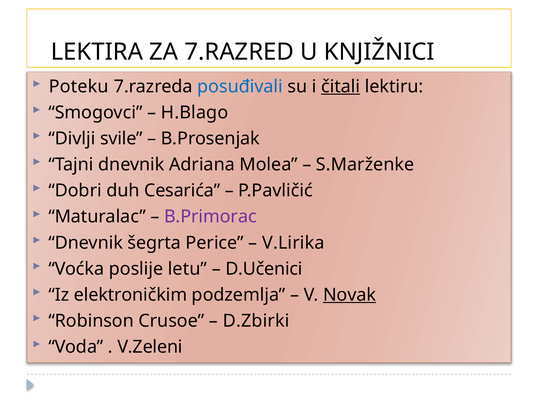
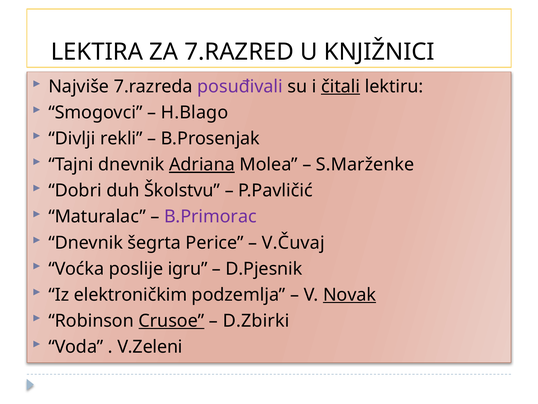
Poteku: Poteku -> Najviše (79, 86)
posuđivali colour: blue -> purple (240, 86)
svile: svile -> rekli (121, 138)
Adriana underline: none -> present (202, 164)
Cesarića: Cesarića -> Školstvu (182, 190)
V.Lirika: V.Lirika -> V.Čuvaj (293, 242)
letu: letu -> igru (188, 268)
D.Učenici: D.Učenici -> D.Pjesnik (264, 268)
Crusoe underline: none -> present (171, 321)
